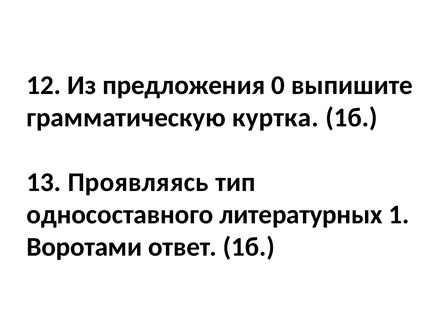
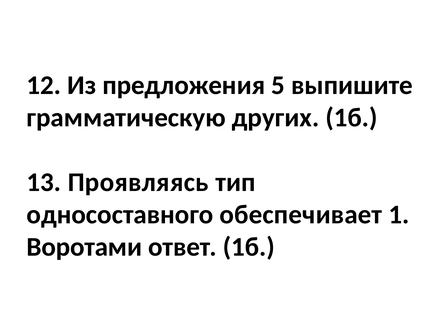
0: 0 -> 5 (278, 85)
куртка: куртка -> других (276, 118)
литературных: литературных -> обеспечивает (301, 215)
